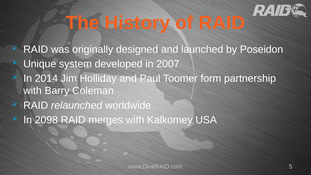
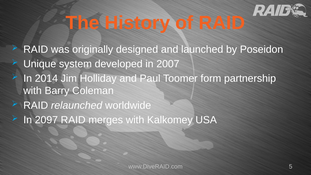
2098: 2098 -> 2097 (46, 120)
